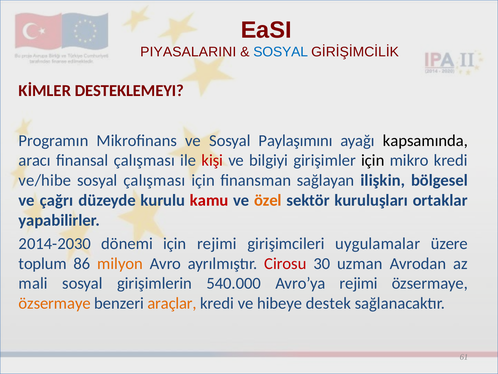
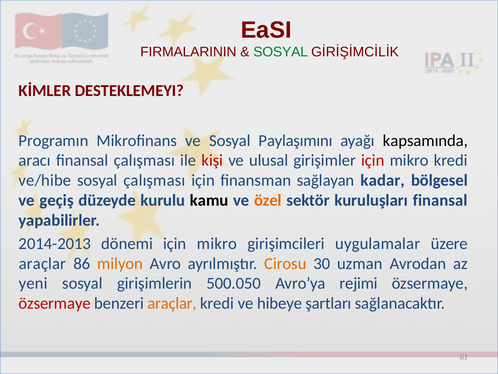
PIYASALARINI: PIYASALARINI -> FIRMALARININ (188, 52)
SOSYAL colour: blue -> green (281, 52)
bilgiyi: bilgiyi -> ulusal (269, 160)
için colour: black -> red (373, 160)
ilişkin: ilişkin -> kadar (383, 180)
çağrı: çağrı -> geçiş (57, 200)
kamu colour: red -> black (209, 200)
kuruluşları ortaklar: ortaklar -> finansal (440, 200)
2014-2030: 2014-2030 -> 2014-2013 (55, 243)
dönemi için rejimi: rejimi -> mikro (217, 243)
toplum: toplum -> araçlar (42, 263)
Cirosu colour: red -> orange (285, 263)
mali: mali -> yeni (33, 283)
540.000: 540.000 -> 500.050 (234, 283)
özsermaye colour: orange -> red (55, 303)
destek: destek -> şartları (328, 303)
